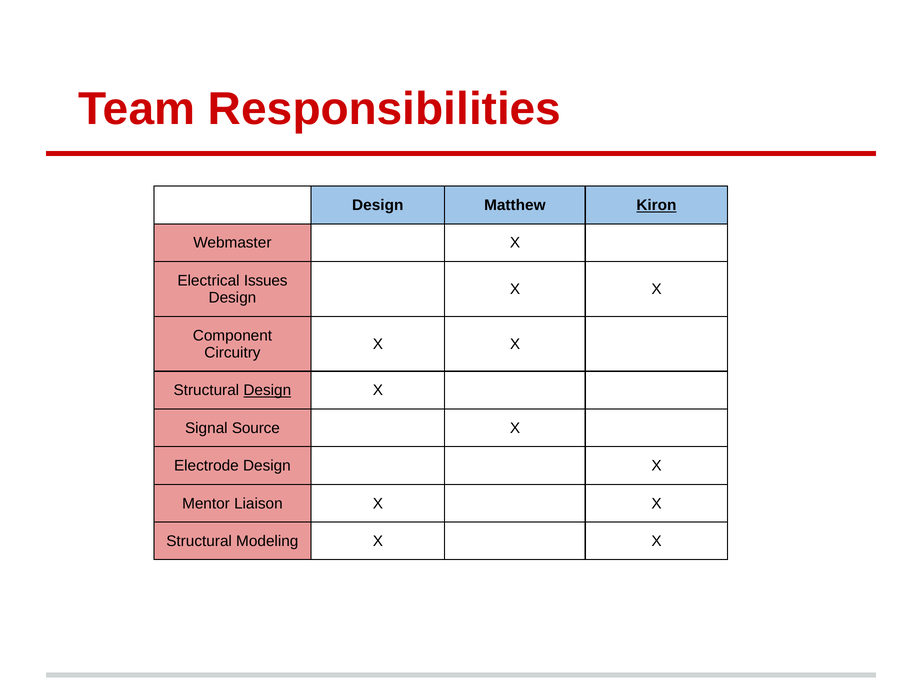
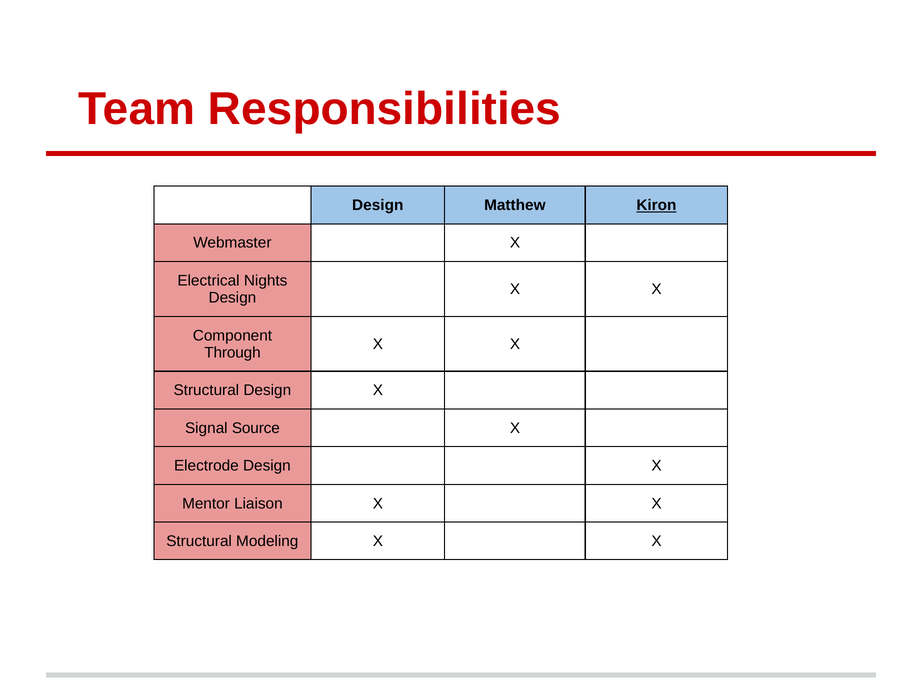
Issues: Issues -> Nights (266, 281)
Circuitry: Circuitry -> Through (233, 353)
Design underline: present -> none (267, 391)
